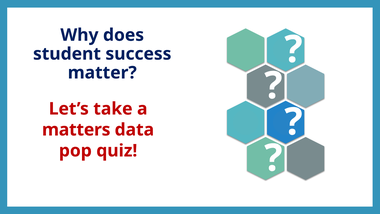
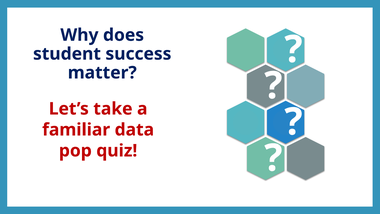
matters: matters -> familiar (76, 130)
